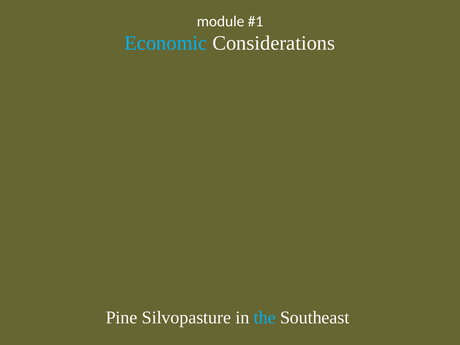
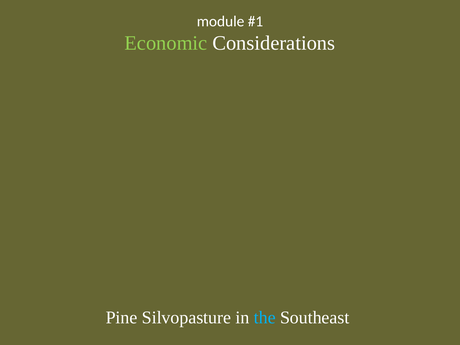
Economic colour: light blue -> light green (166, 43)
